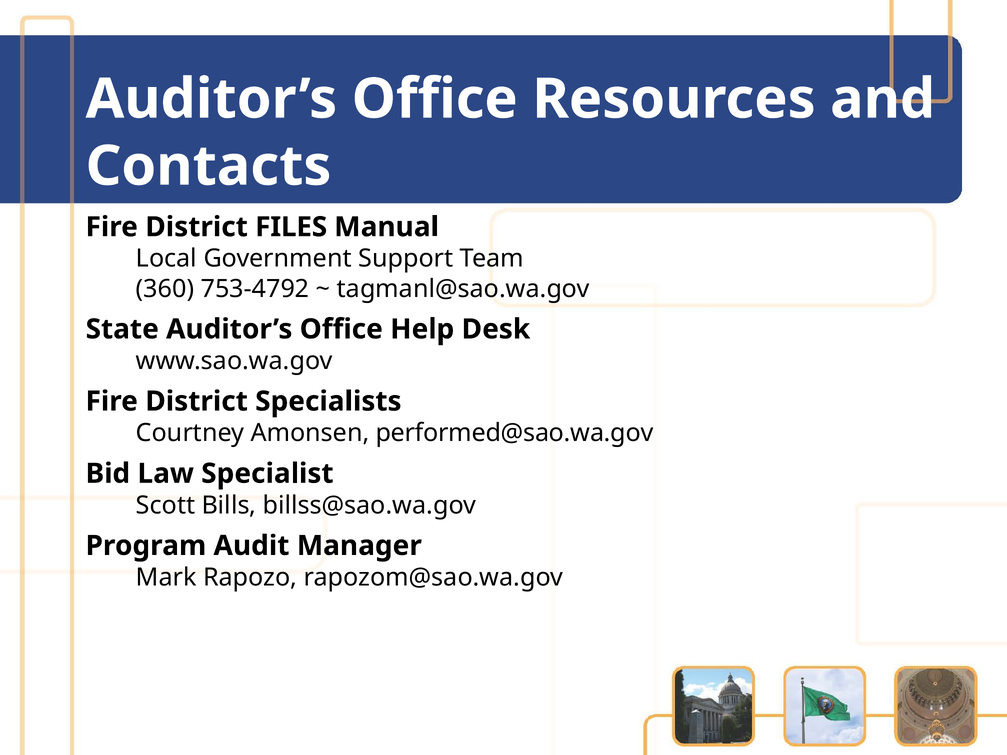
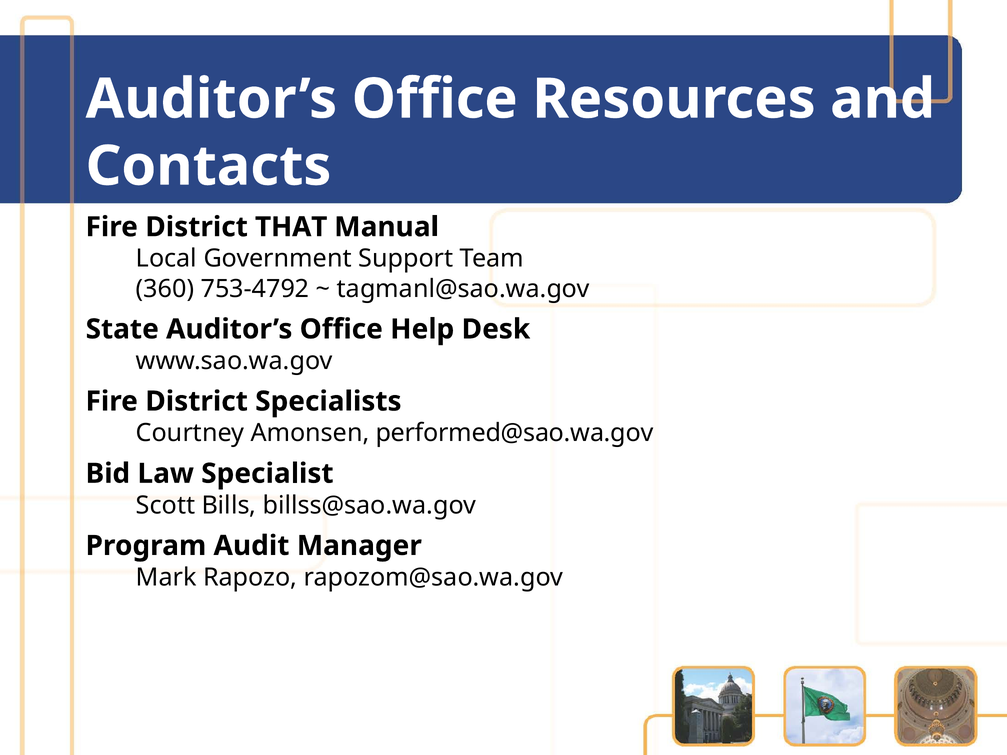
FILES: FILES -> THAT (291, 227)
